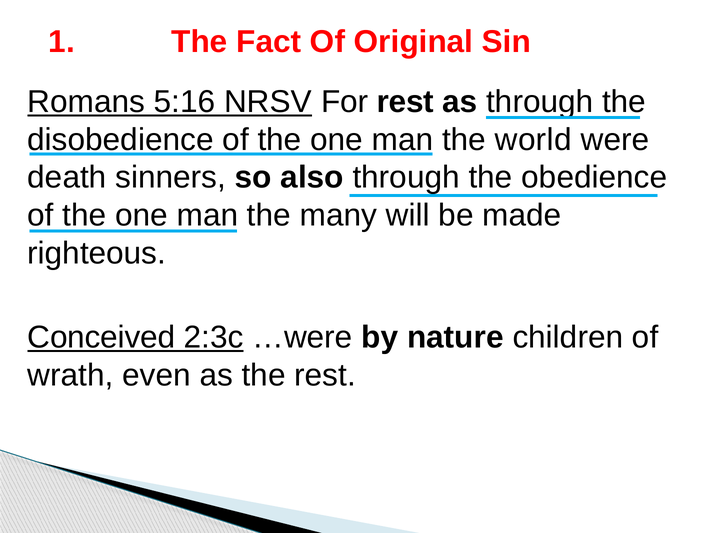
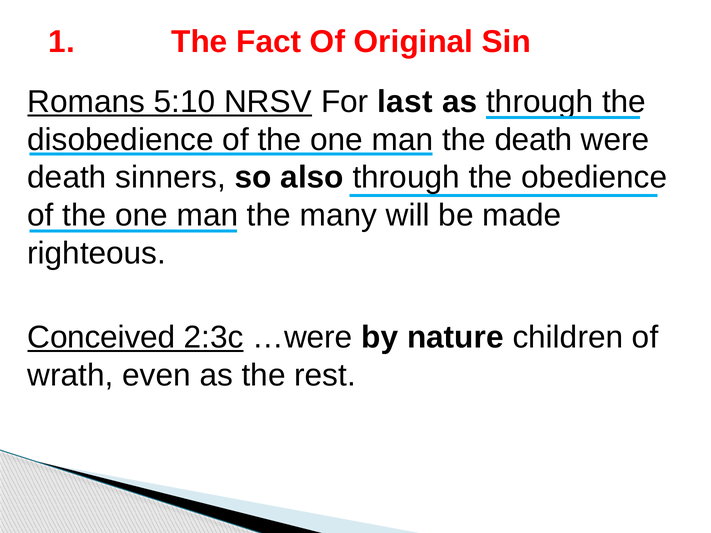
5:16: 5:16 -> 5:10 (185, 102)
For rest: rest -> last (405, 102)
the world: world -> death (534, 140)
